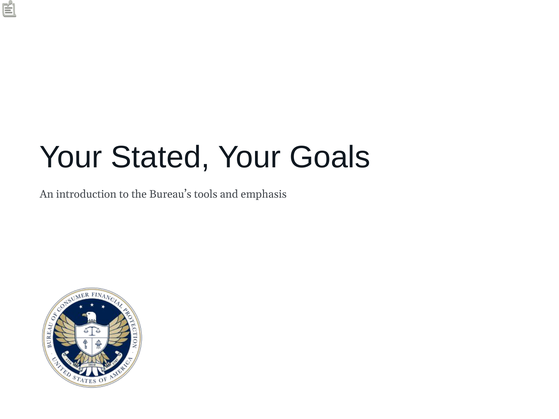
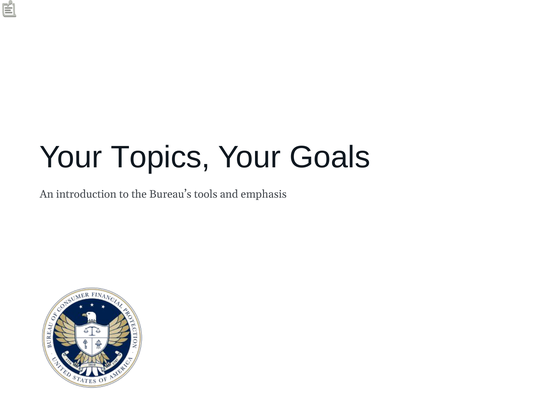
Stated: Stated -> Topics (160, 157)
